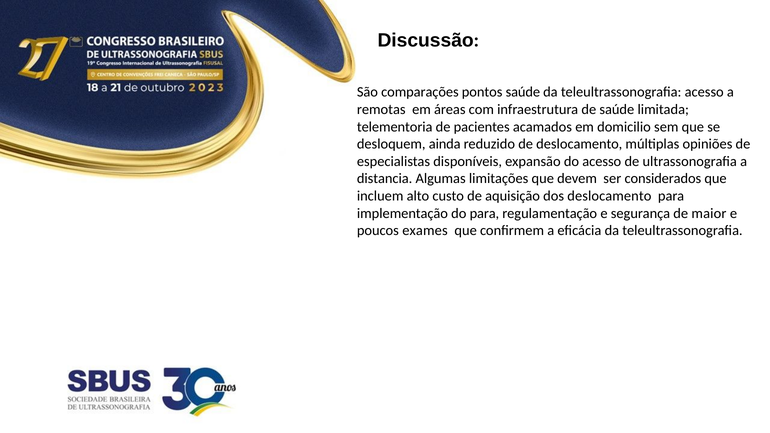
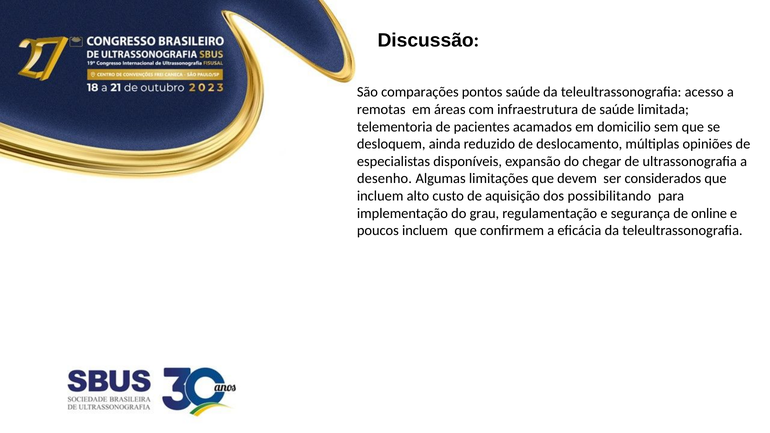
do acesso: acesso -> chegar (602, 161)
distancia: distancia -> desenho (384, 179)
dos deslocamento: deslocamento -> possibilitando (609, 196)
do para: para -> grau (484, 213)
maior: maior -> online (709, 213)
poucos exames: exames -> incluem (425, 231)
